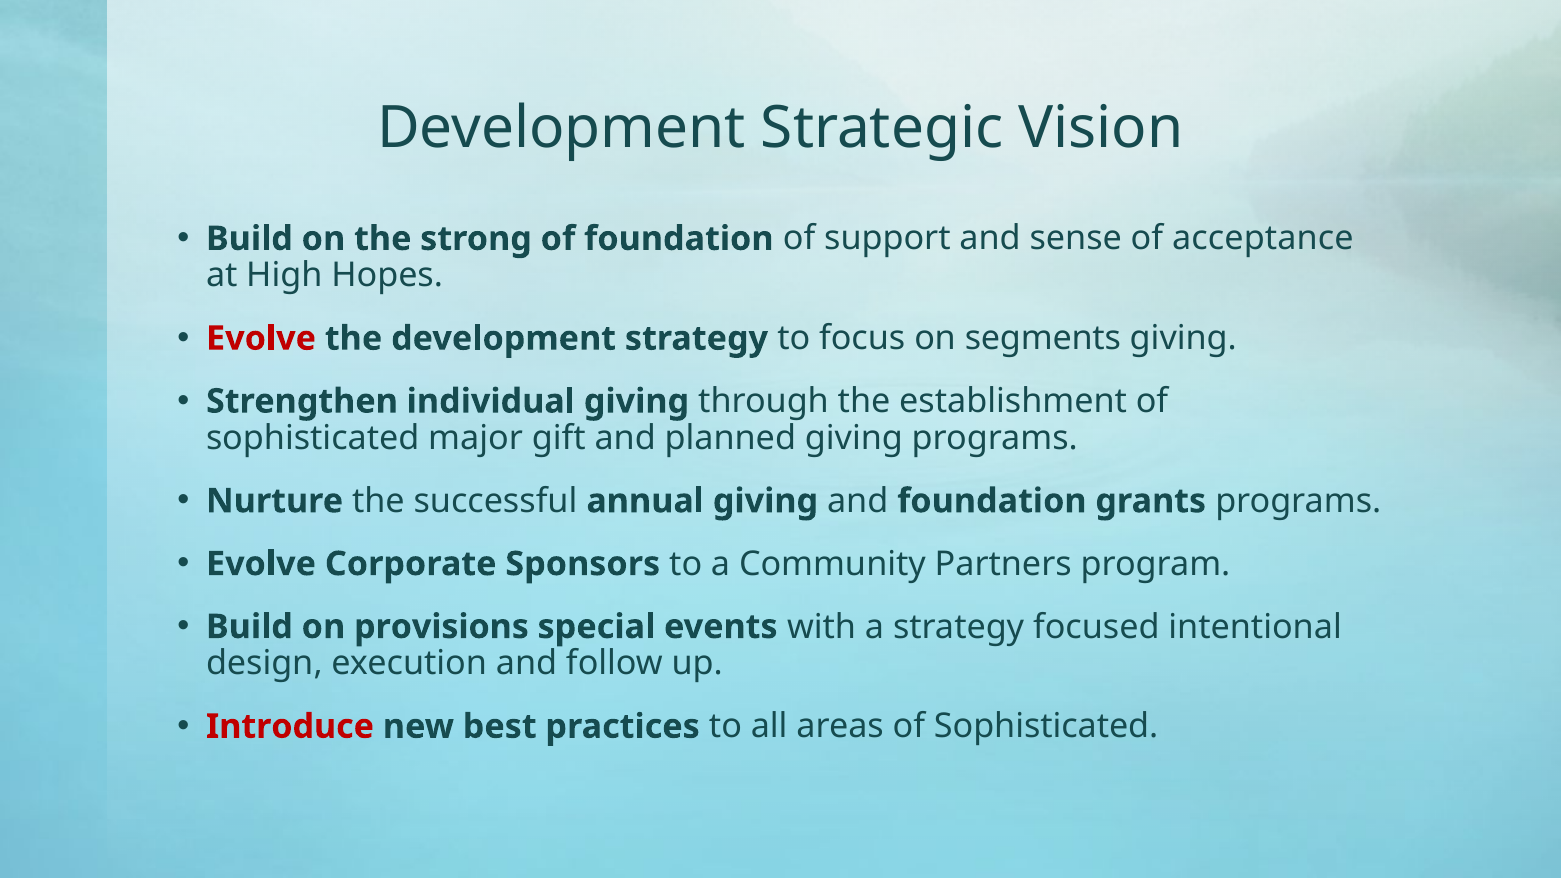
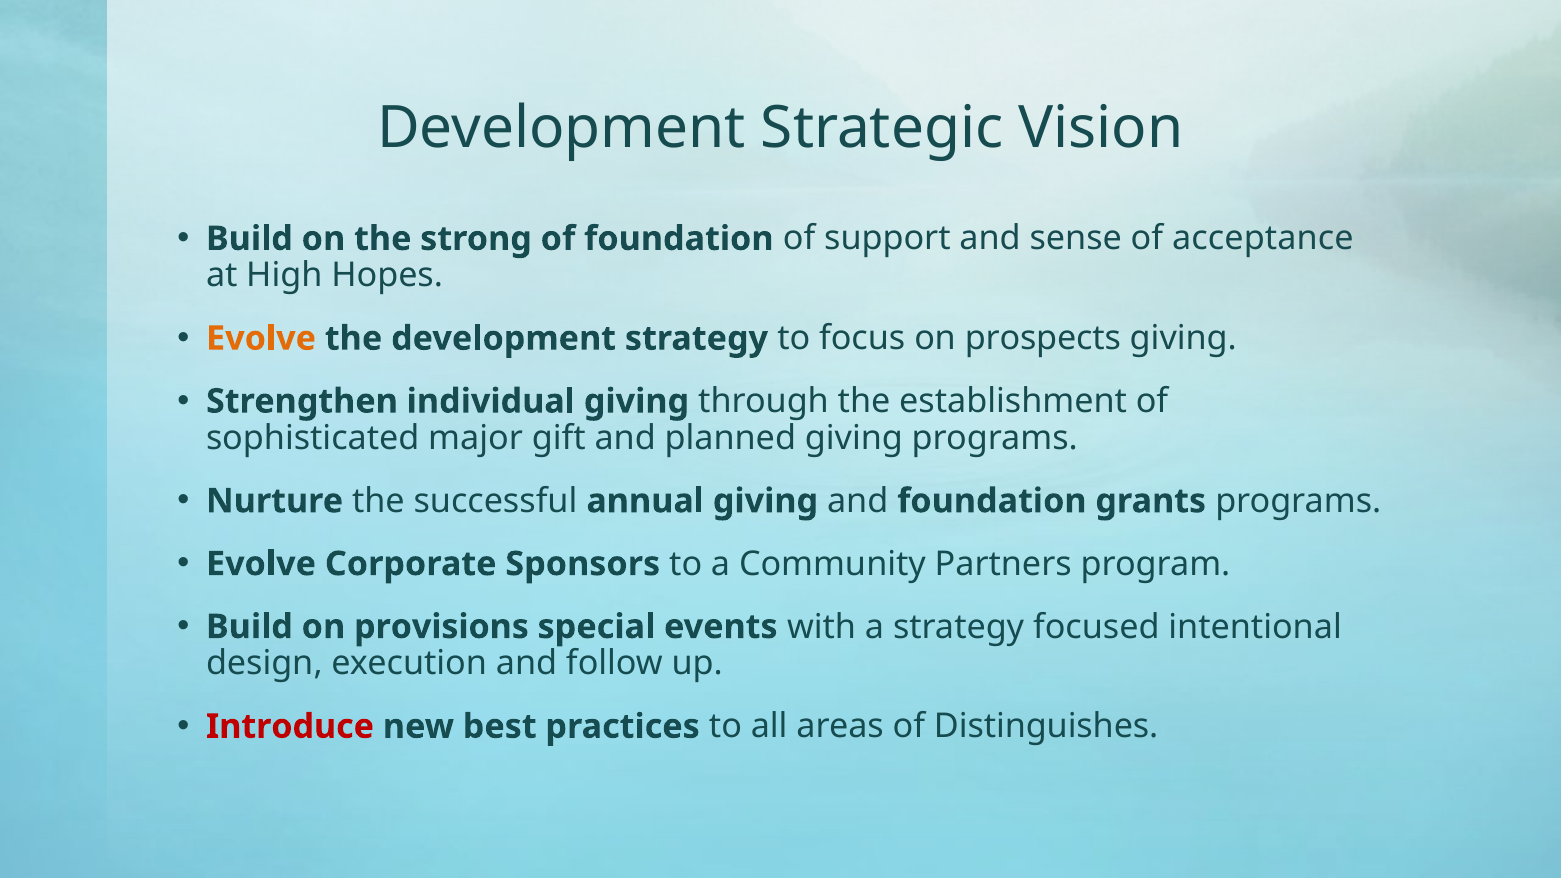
Evolve colour: red -> orange (261, 339)
segments: segments -> prospects (1043, 339)
areas of Sophisticated: Sophisticated -> Distinguishes (1046, 727)
